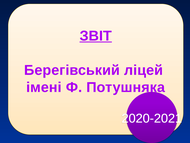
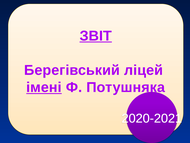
імені underline: none -> present (44, 87)
